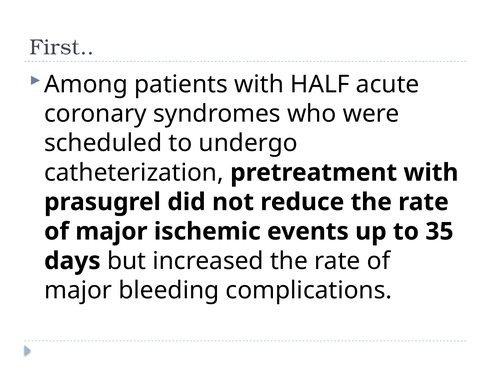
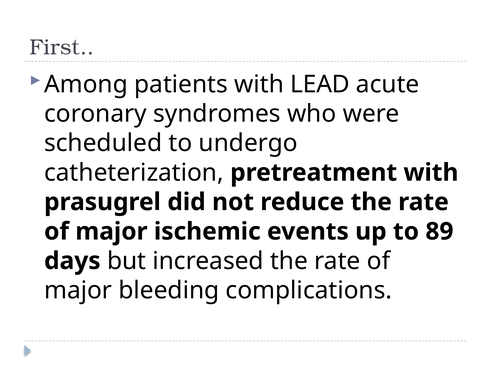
HALF: HALF -> LEAD (320, 84)
35: 35 -> 89 (439, 232)
